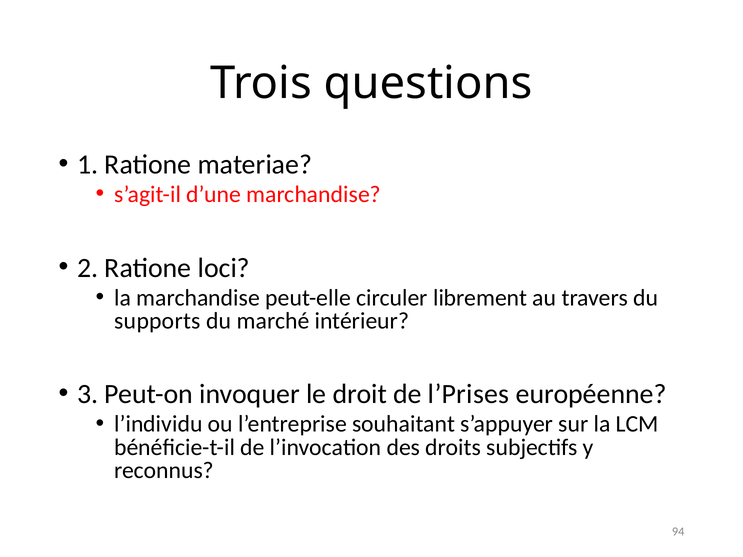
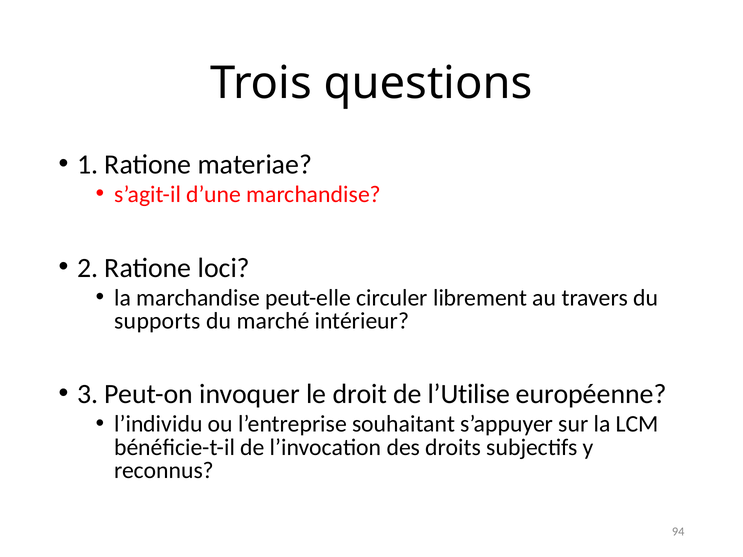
l’Prises: l’Prises -> l’Utilise (469, 394)
